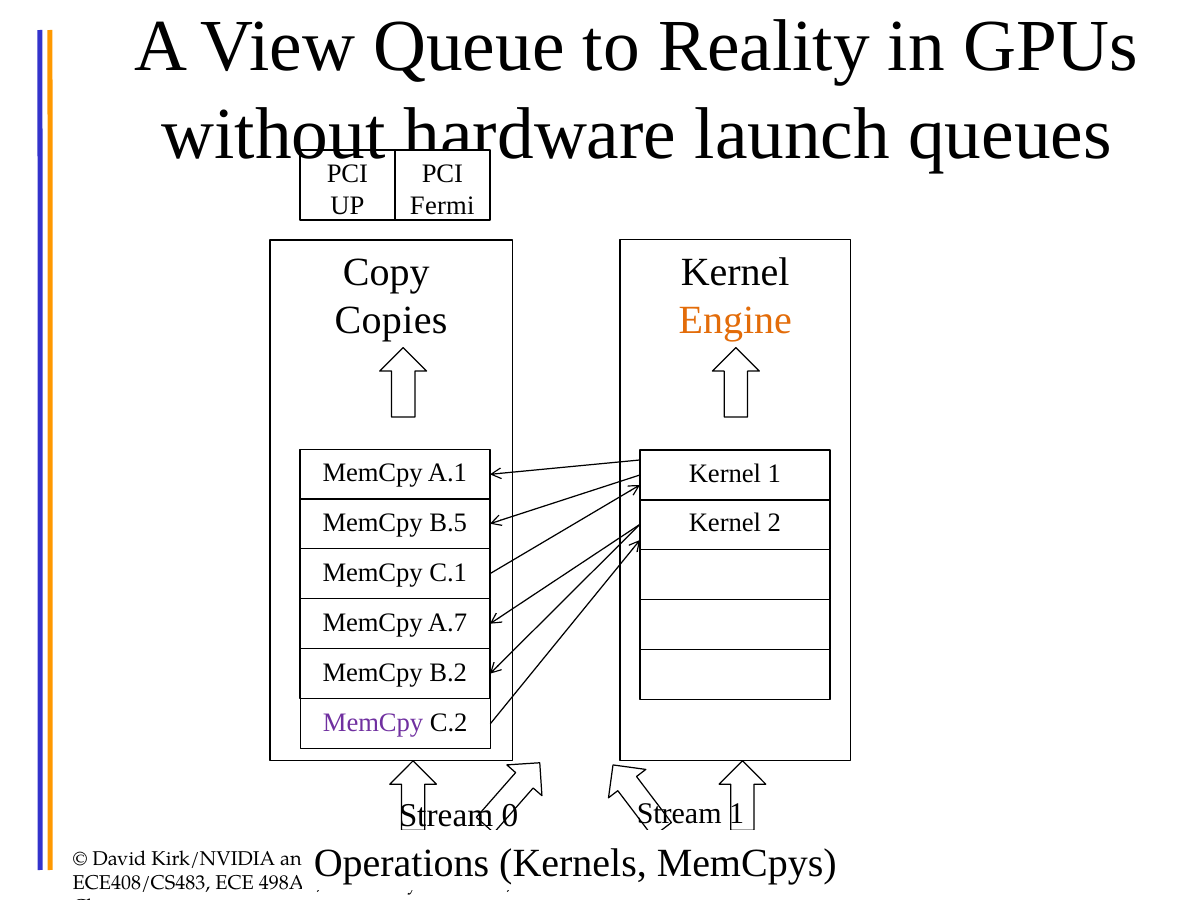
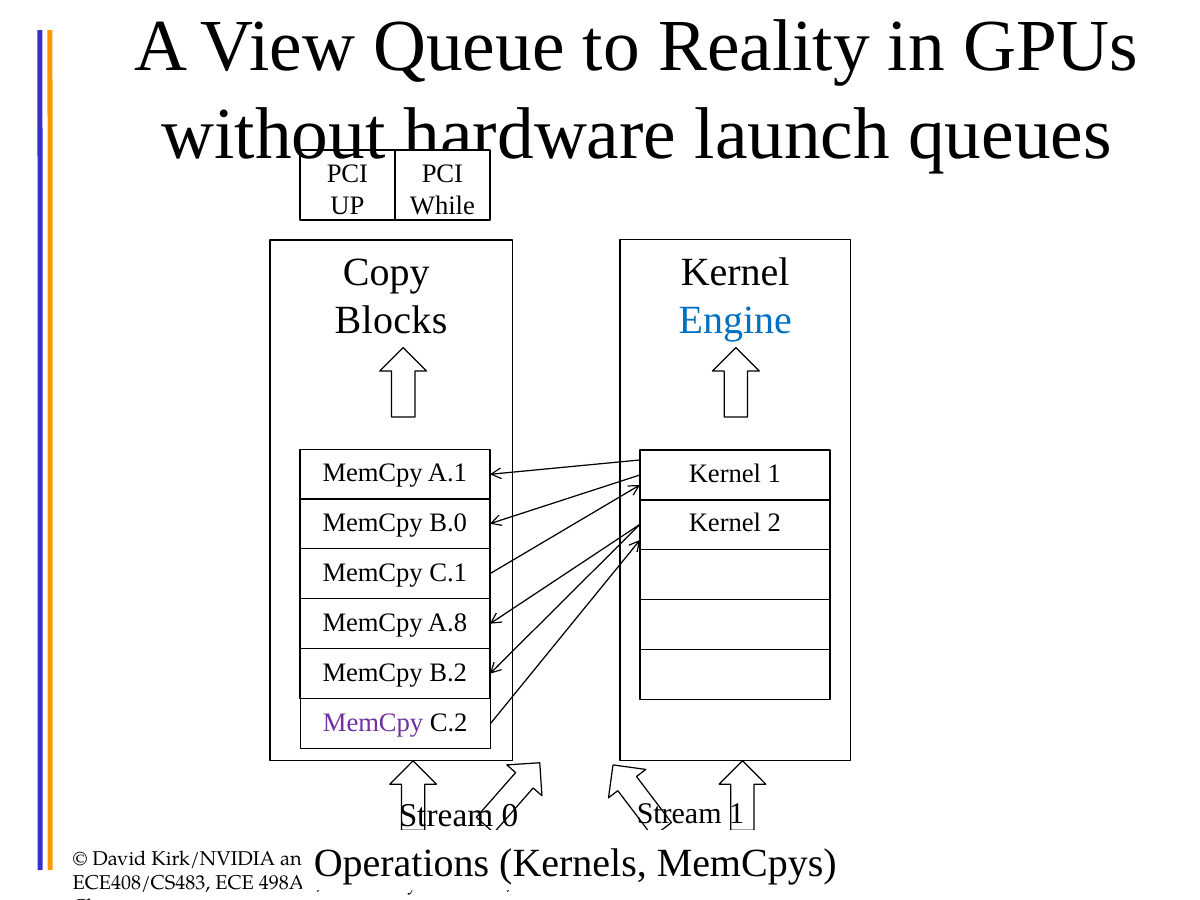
Fermi: Fermi -> While (442, 206)
Engine colour: orange -> blue (735, 321)
Copies: Copies -> Blocks (391, 321)
B.5: B.5 -> B.0 (448, 522)
A.7: A.7 -> A.8 (448, 622)
